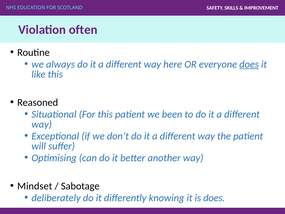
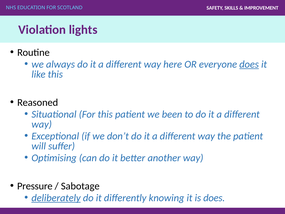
often: often -> lights (83, 30)
Mindset: Mindset -> Pressure (35, 186)
deliberately underline: none -> present (56, 198)
